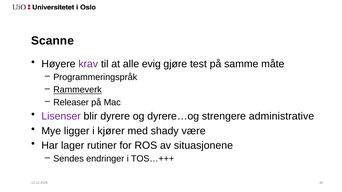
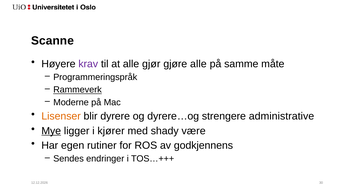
evig: evig -> gjør (151, 64)
gjøre test: test -> alle (198, 64)
Releaser: Releaser -> Moderne (71, 103)
Lisenser colour: purple -> orange (61, 116)
Mye underline: none -> present (51, 131)
lager: lager -> egen (73, 146)
situasjonene: situasjonene -> godkjennens (203, 146)
